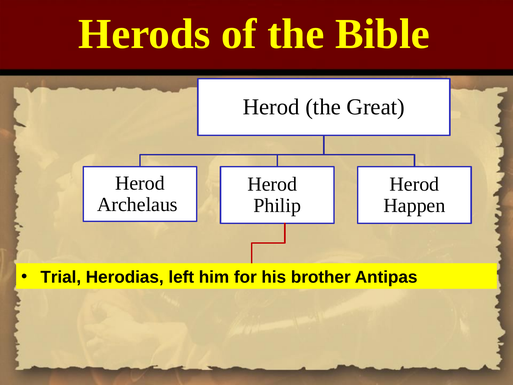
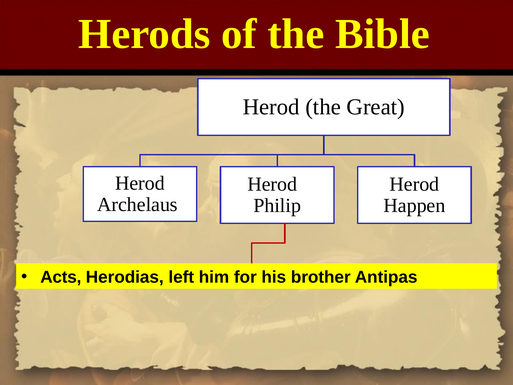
Trial: Trial -> Acts (61, 277)
